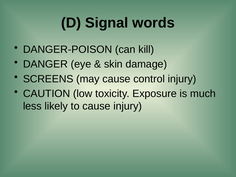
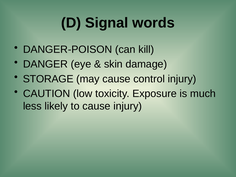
SCREENS: SCREENS -> STORAGE (48, 79)
